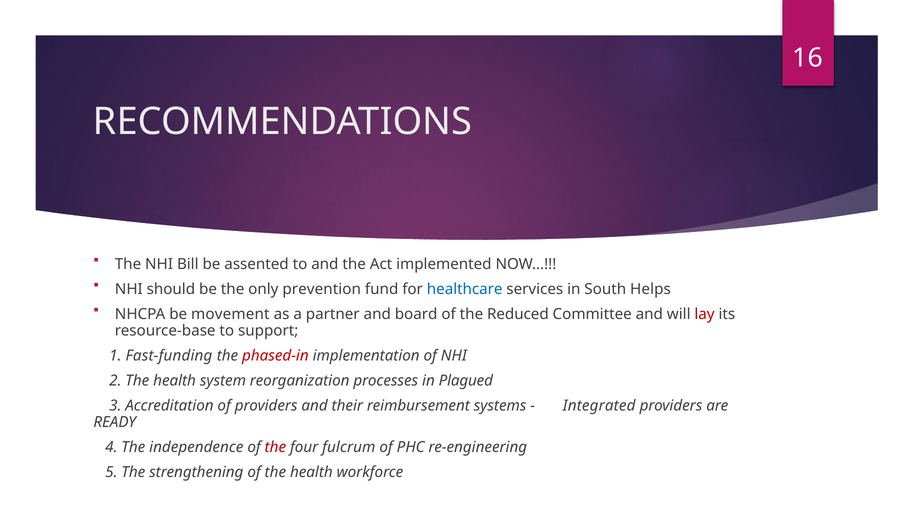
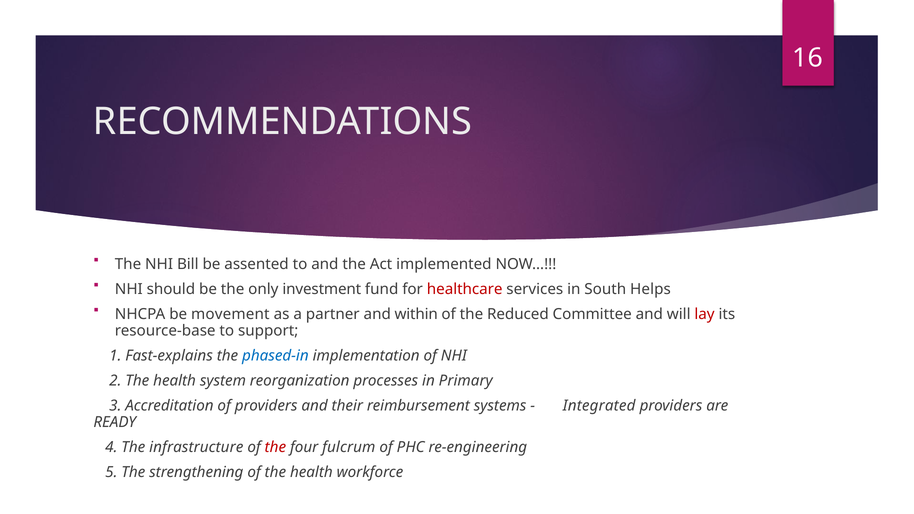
prevention: prevention -> investment (322, 289)
healthcare colour: blue -> red (465, 289)
board: board -> within (416, 314)
Fast-funding: Fast-funding -> Fast-explains (169, 356)
phased-in colour: red -> blue (275, 356)
Plagued: Plagued -> Primary (466, 381)
independence: independence -> infrastructure (196, 447)
